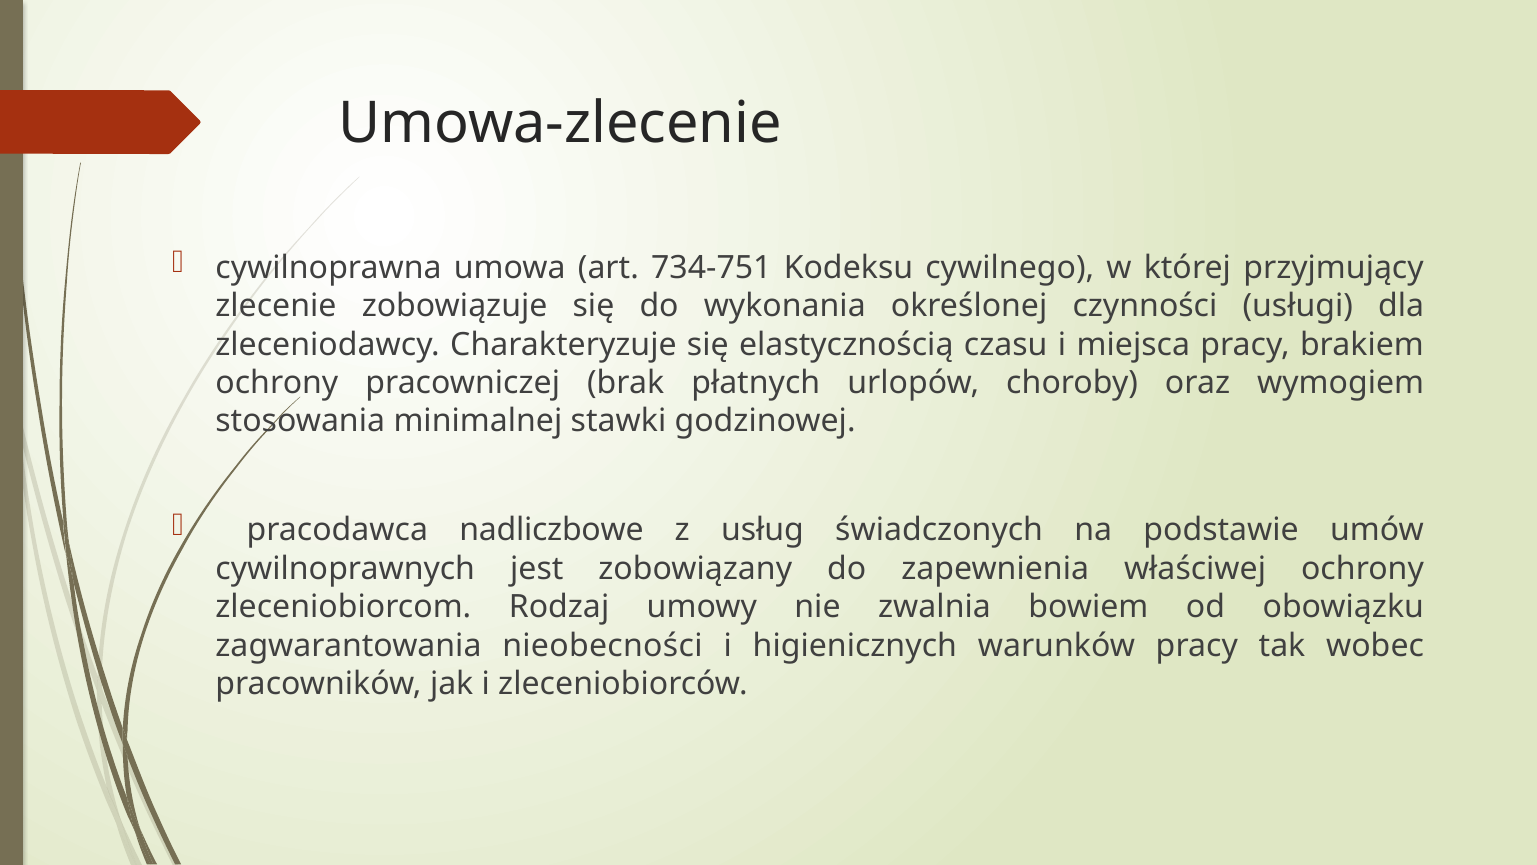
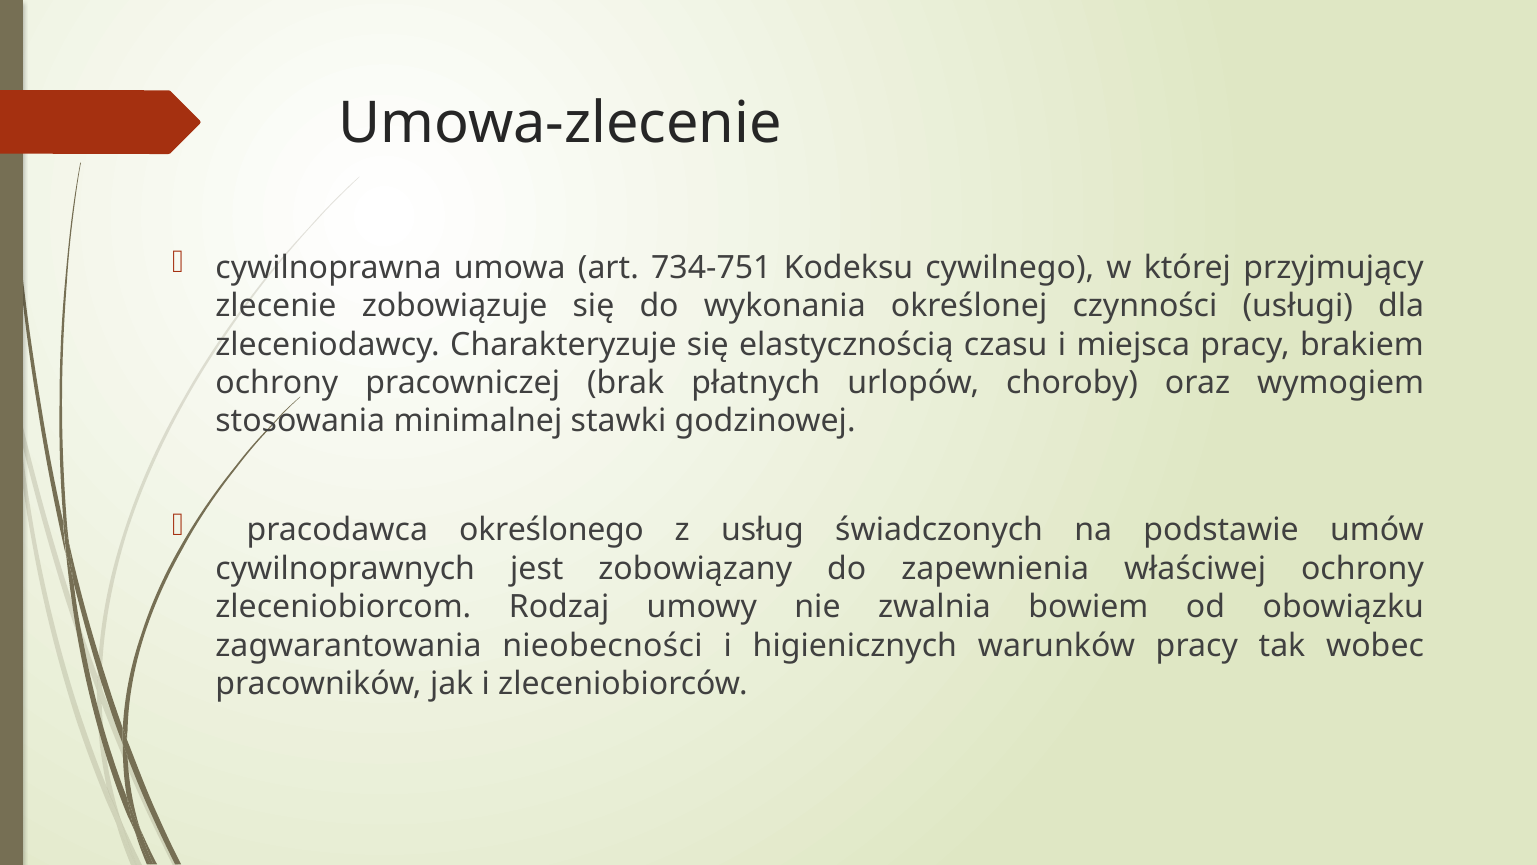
nadliczbowe: nadliczbowe -> określonego (552, 530)
